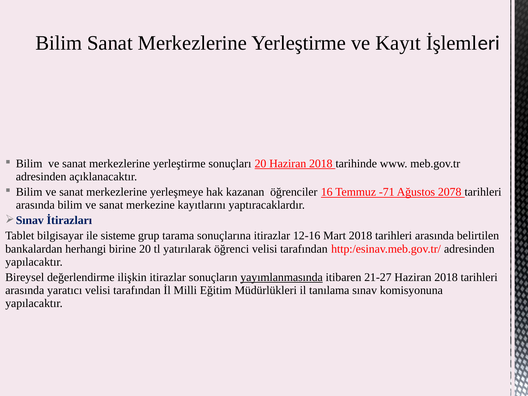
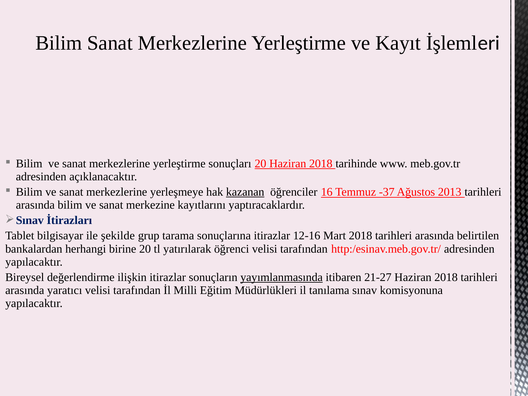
kazanan underline: none -> present (245, 192)
-71: -71 -> -37 (387, 192)
2078: 2078 -> 2013 (450, 192)
sisteme: sisteme -> şekilde (118, 236)
